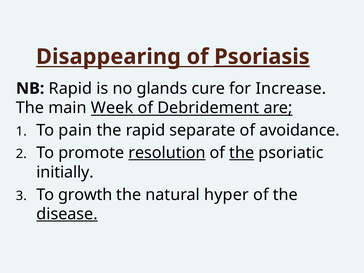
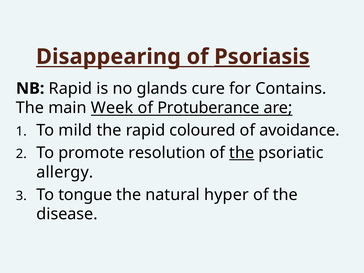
Increase: Increase -> Contains (291, 88)
Debridement: Debridement -> Protuberance (208, 108)
pain: pain -> mild (75, 130)
separate: separate -> coloured (203, 130)
resolution underline: present -> none (167, 153)
initially: initially -> allergy (65, 172)
growth: growth -> tongue (85, 195)
disease underline: present -> none (67, 214)
